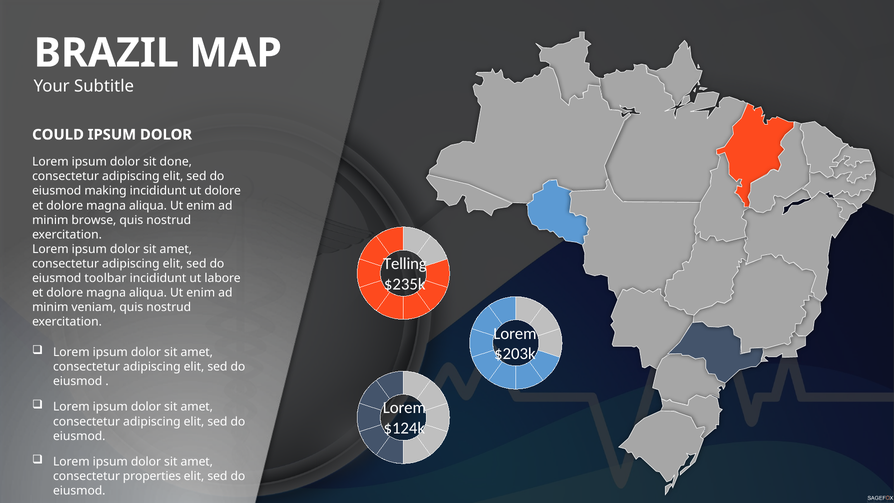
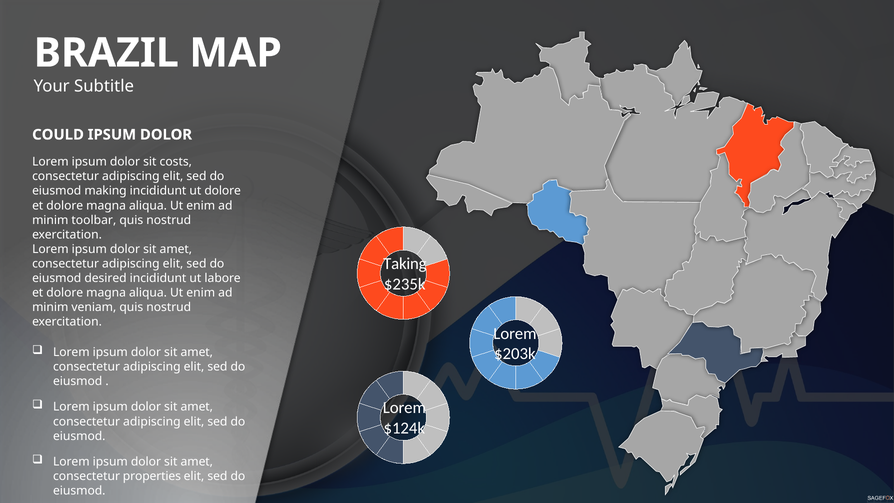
done: done -> costs (176, 162)
browse: browse -> toolbar (94, 220)
Telling: Telling -> Taking (405, 264)
toolbar: toolbar -> desired (106, 278)
